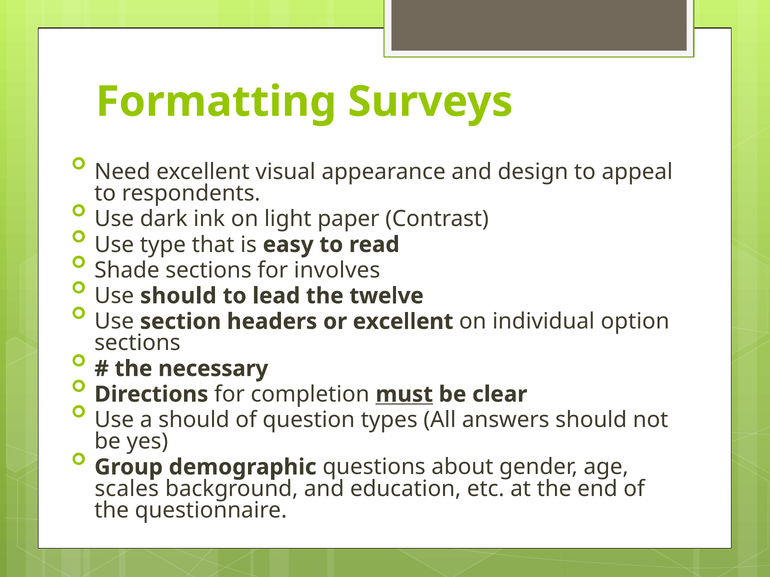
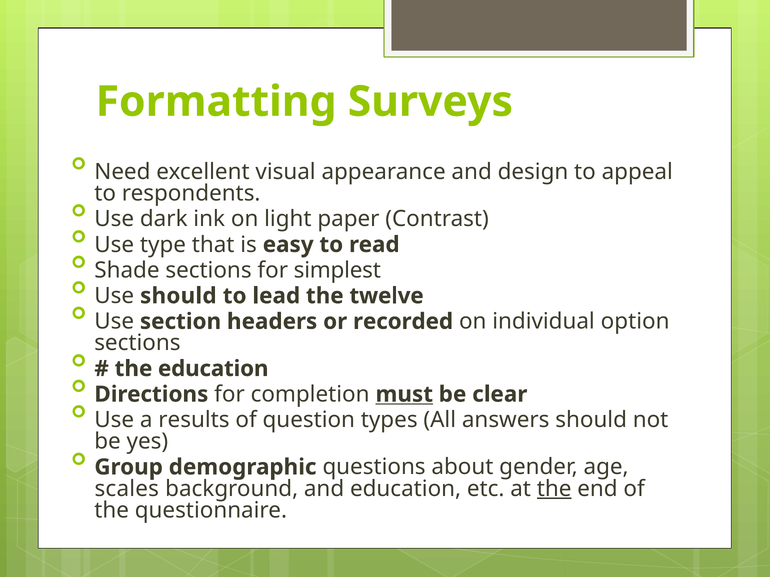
involves: involves -> simplest (337, 270)
or excellent: excellent -> recorded (403, 322)
the necessary: necessary -> education (213, 369)
a should: should -> results (194, 420)
the underline: none -> present (554, 489)
